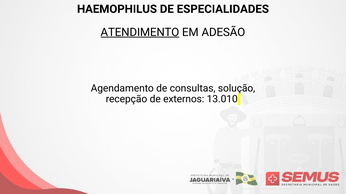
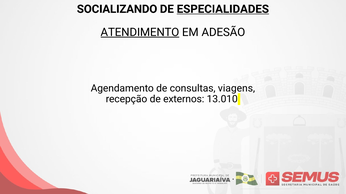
HAEMOPHILUS: HAEMOPHILUS -> SOCIALIZANDO (117, 9)
ESPECIALIDADES underline: none -> present (223, 9)
solução: solução -> viagens (236, 89)
